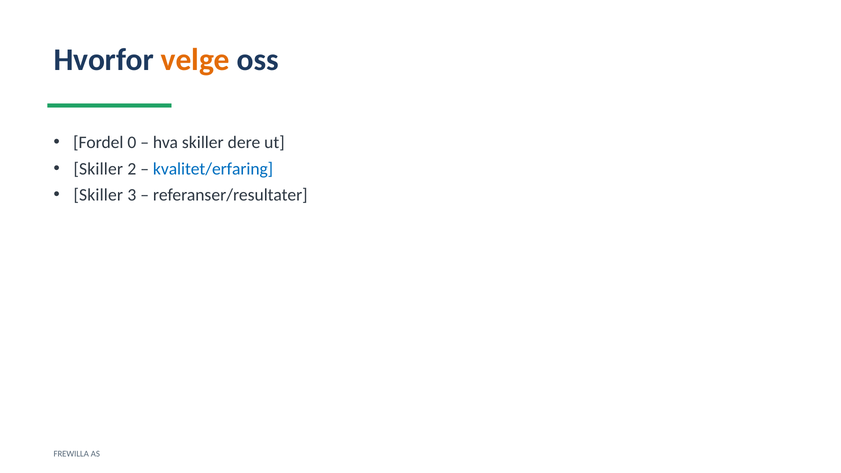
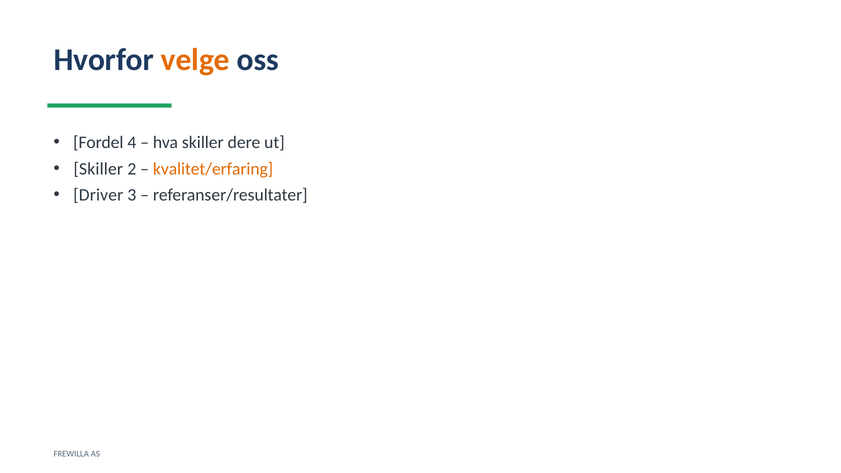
0: 0 -> 4 (132, 142)
kvalitet/erfaring colour: blue -> orange (213, 169)
Skiller: Skiller -> Driver (98, 195)
